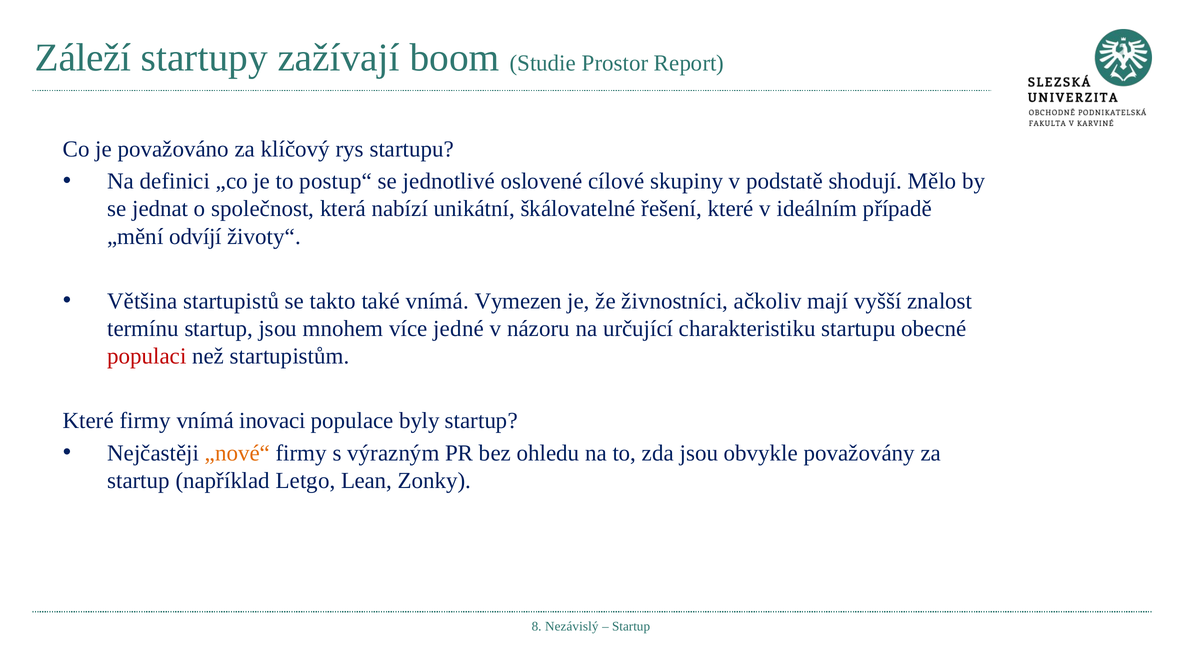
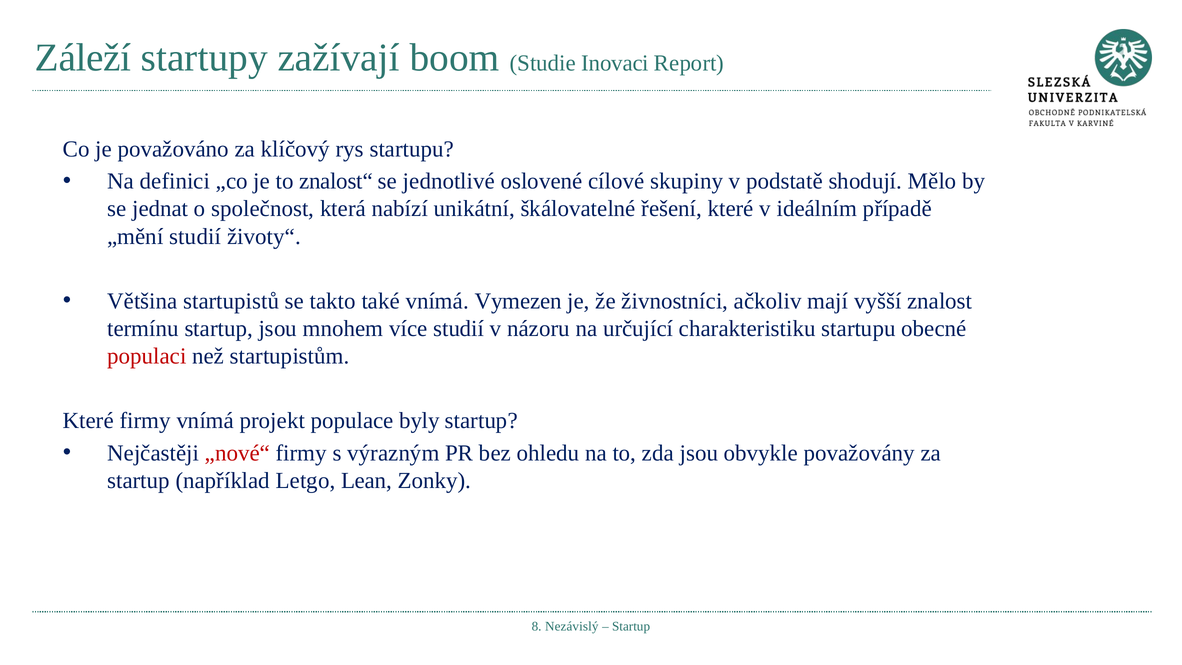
Prostor: Prostor -> Inovaci (615, 63)
postup“: postup“ -> znalost“ (336, 181)
„mění odvíjí: odvíjí -> studií (195, 236)
více jedné: jedné -> studií (459, 329)
inovaci: inovaci -> projekt (272, 421)
„nové“ colour: orange -> red (237, 453)
